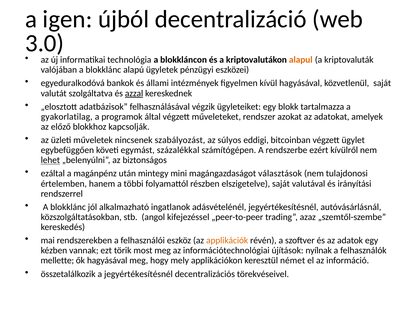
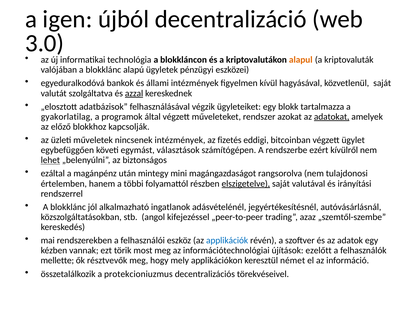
adatokat underline: none -> present (332, 117)
nincsenek szabályozást: szabályozást -> intézmények (180, 140)
súlyos: súlyos -> fizetés (230, 140)
százalékkal: százalékkal -> választások (178, 150)
választások: választások -> rangsorolva (280, 173)
elszigetelve underline: none -> present (246, 183)
applikációk colour: orange -> blue (227, 240)
nyílnak: nyílnak -> ezelőtt (319, 250)
ők hagyásával: hagyásával -> résztvevők (107, 260)
a jegyértékesítésnél: jegyértékesítésnél -> protekcioniuzmus (138, 274)
